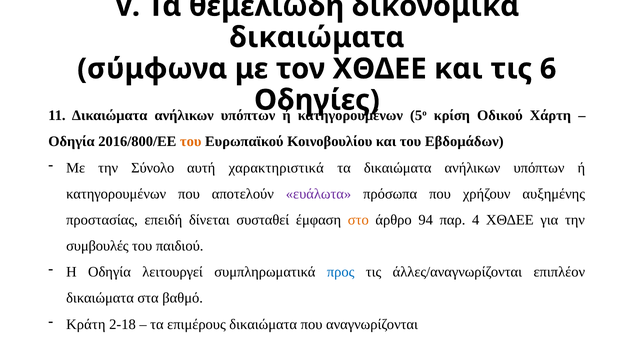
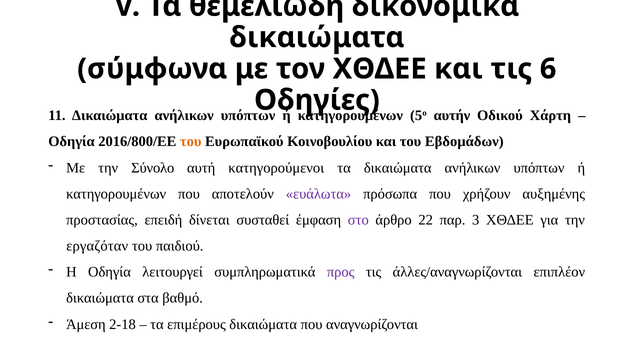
κρίση: κρίση -> αυτήν (452, 116)
χαρακτηριστικά: χαρακτηριστικά -> κατηγορούμενοι (276, 168)
στο colour: orange -> purple (358, 220)
94: 94 -> 22 (426, 220)
4: 4 -> 3 (476, 220)
συμβουλές: συμβουλές -> εργαζόταν (97, 246)
προς colour: blue -> purple (341, 273)
Κράτη: Κράτη -> Άμεση (86, 325)
